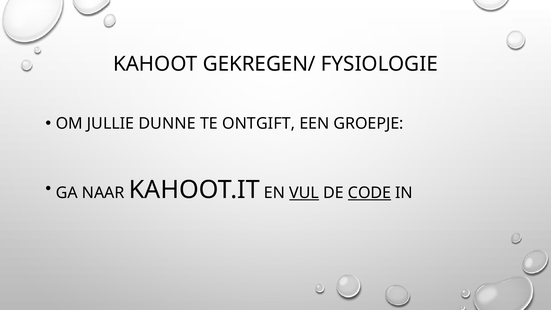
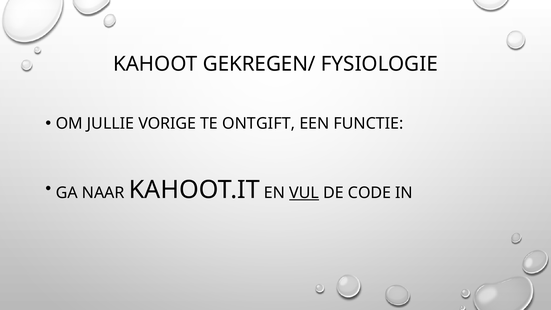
DUNNE: DUNNE -> VORIGE (167, 124)
GROEPJE: GROEPJE -> FUNCTIE (369, 124)
CODE underline: present -> none (370, 193)
